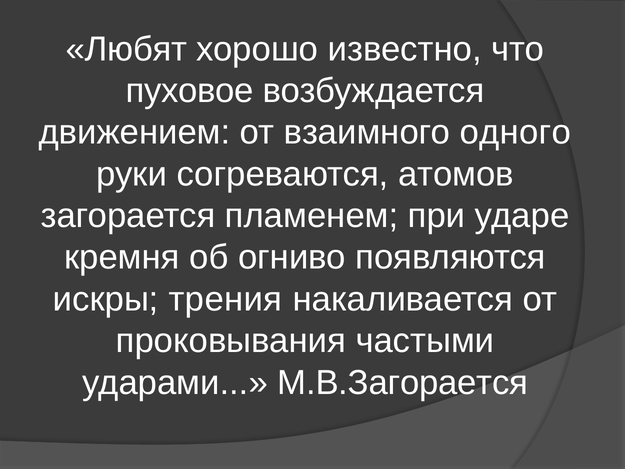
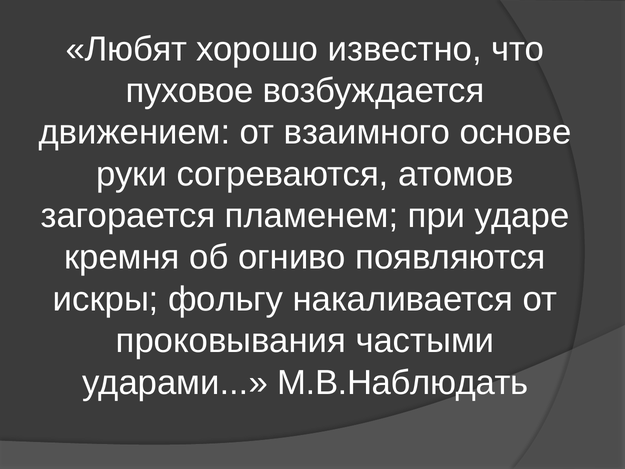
одного: одного -> основе (516, 132)
трения: трения -> фольгу (226, 299)
М.В.Загорается: М.В.Загорается -> М.В.Наблюдать (403, 382)
